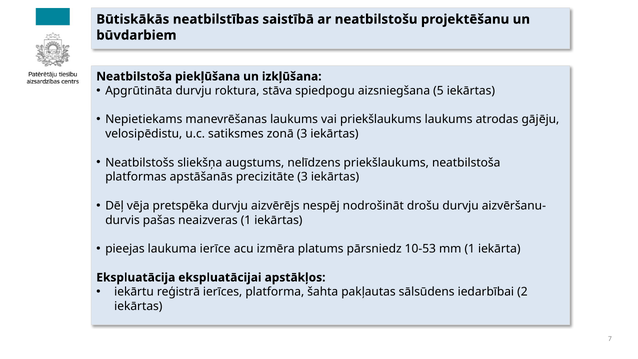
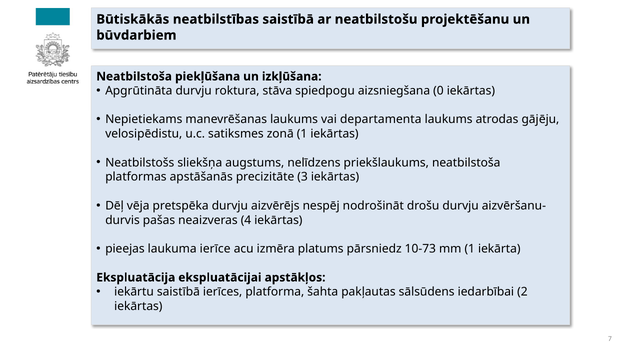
5: 5 -> 0 (438, 91)
vai priekšlaukums: priekšlaukums -> departamenta (381, 120)
zonā 3: 3 -> 1 (302, 134)
neaizveras 1: 1 -> 4 (246, 220)
10-53: 10-53 -> 10-73 (420, 249)
iekārtu reģistrā: reģistrā -> saistībā (178, 292)
